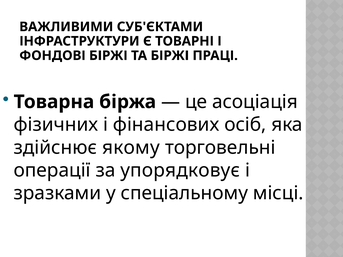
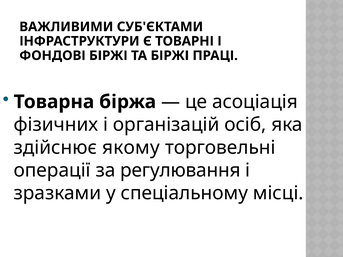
фінансових: фінансових -> організацій (166, 125)
упорядковує: упорядковує -> регулювання (180, 171)
